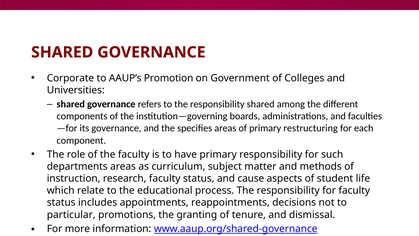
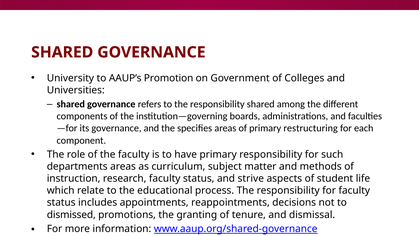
Corporate: Corporate -> University (70, 78)
cause: cause -> strive (251, 178)
particular: particular -> dismissed (71, 214)
